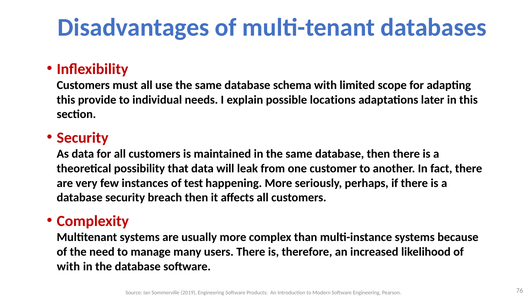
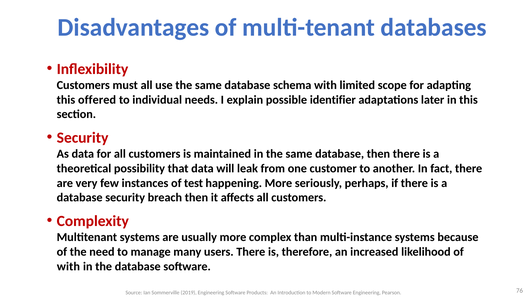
provide: provide -> offered (97, 100)
locations: locations -> identifier (333, 100)
